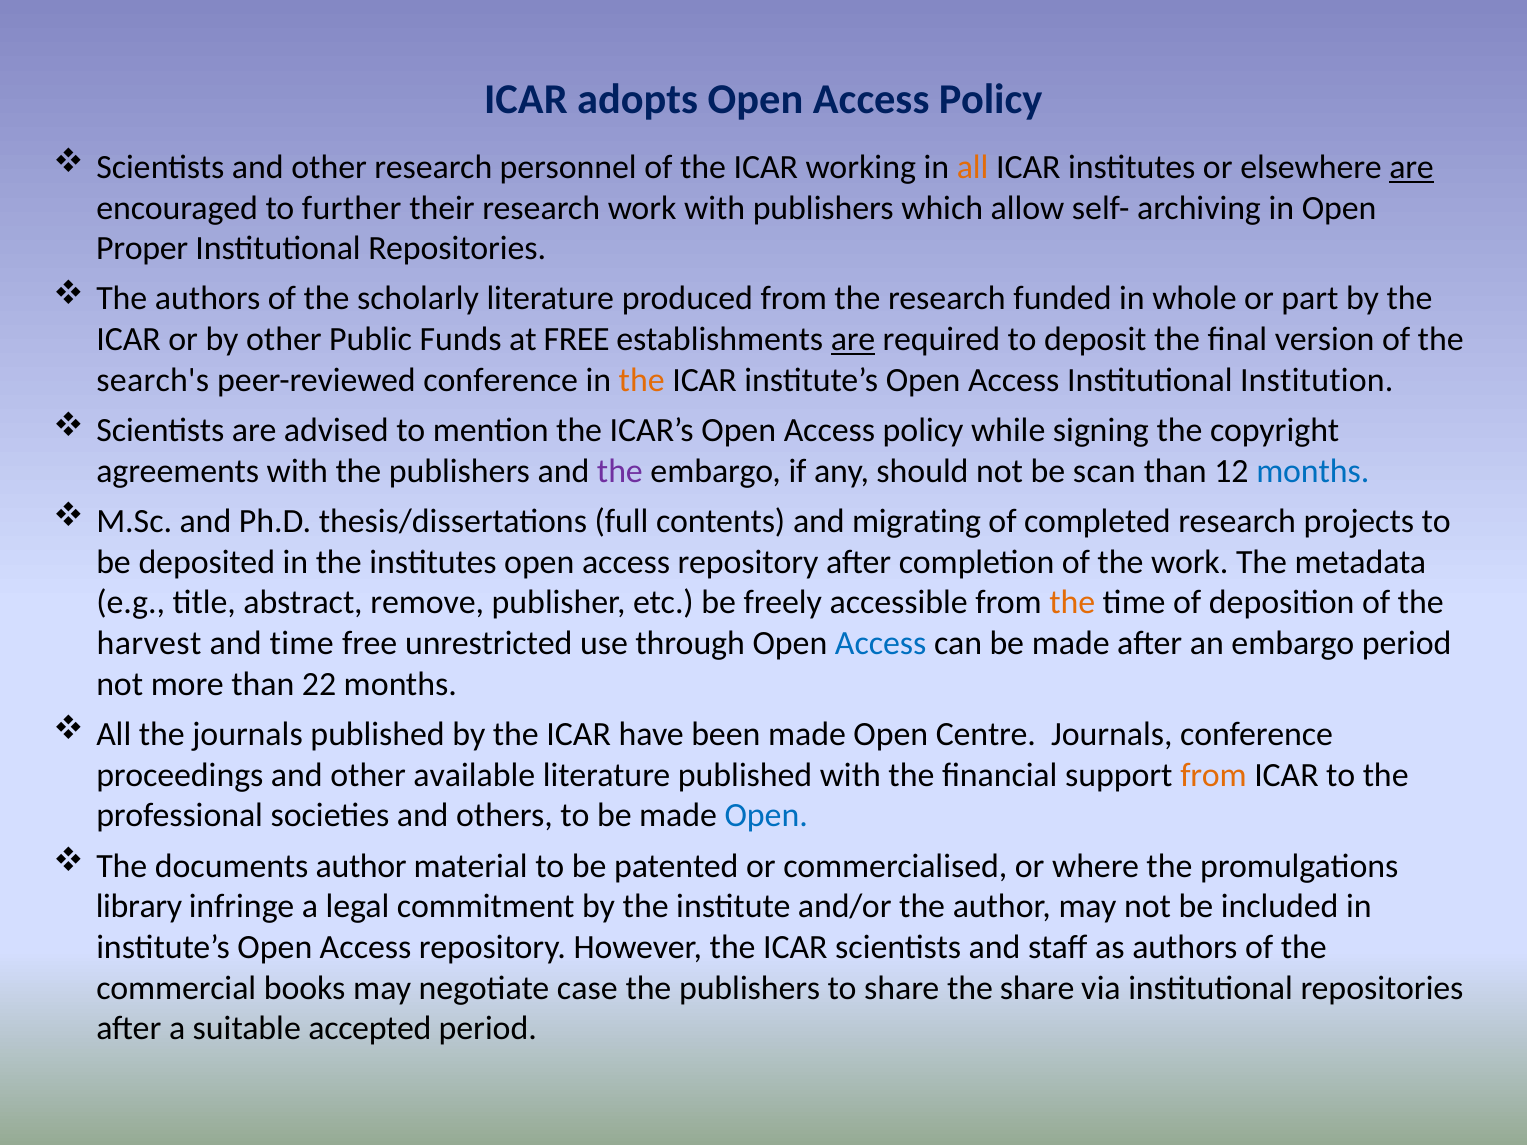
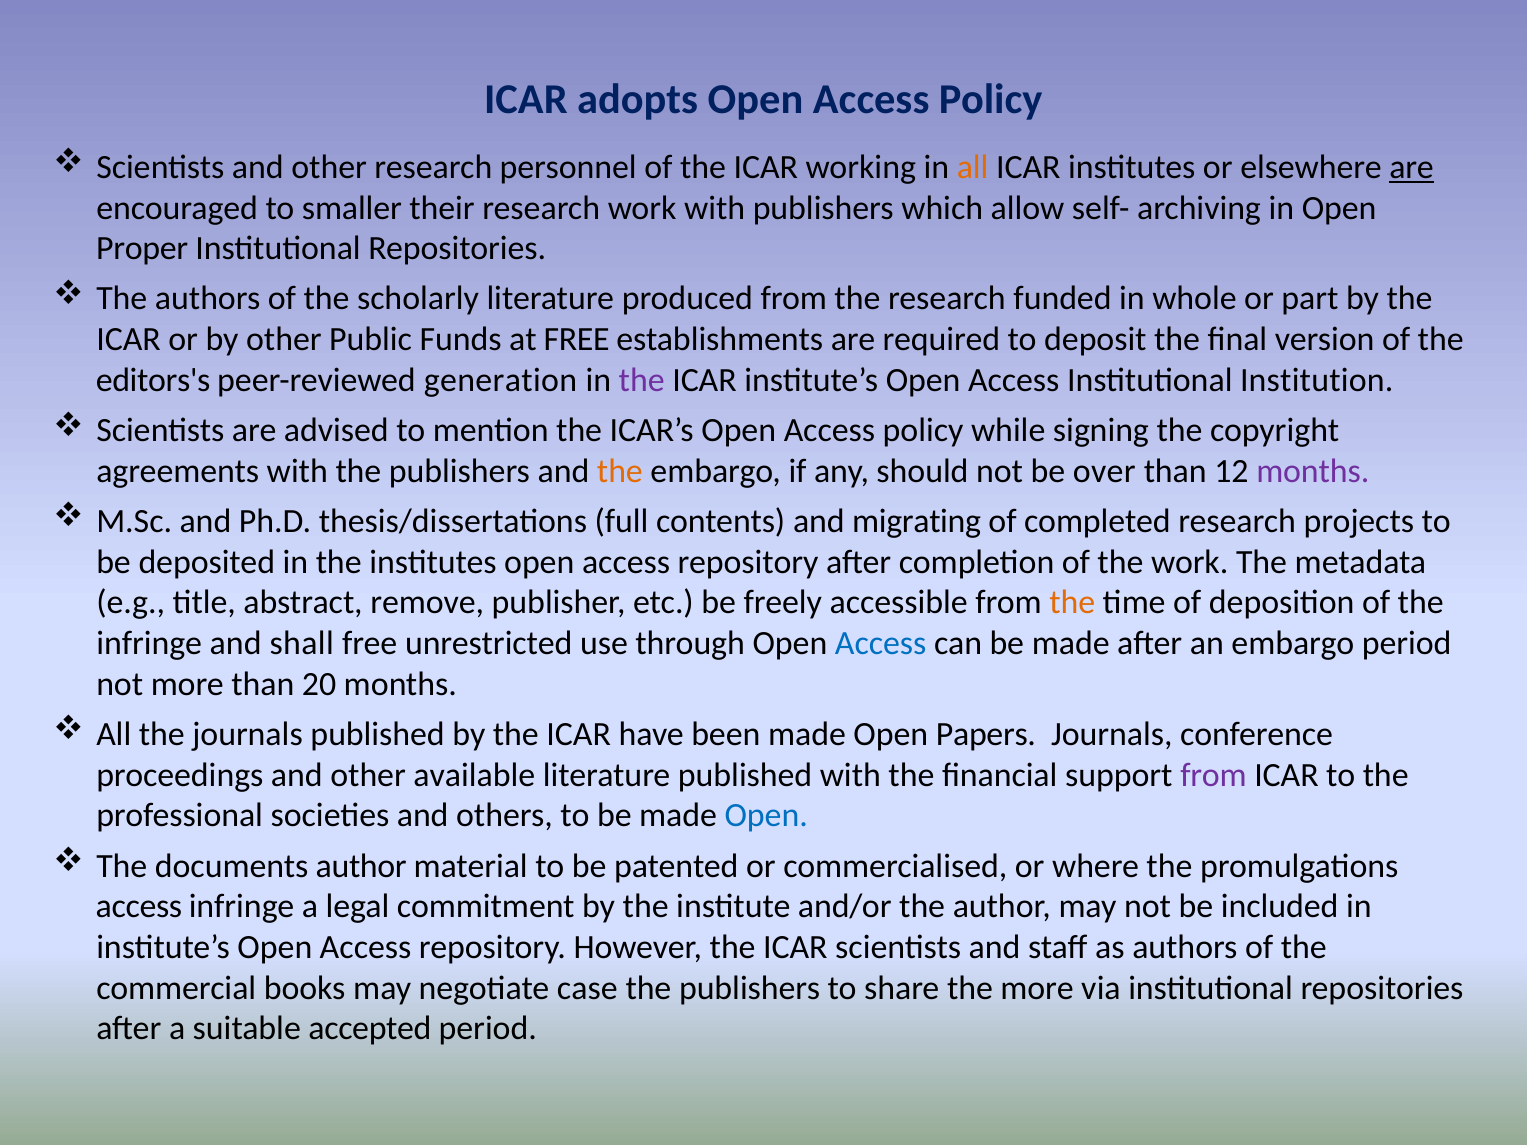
further: further -> smaller (352, 208)
are underline: present -> none (853, 340)
search's: search's -> editors's (153, 380)
peer-reviewed conference: conference -> generation (500, 380)
the colour: orange -> purple (642, 380)
the colour: purple -> orange (620, 471)
scan: scan -> over (1104, 471)
months colour: blue -> purple (1313, 471)
harvest: harvest -> infringe (149, 644)
and time: time -> shall (302, 644)
22: 22 -> 20 (319, 684)
Centre: Centre -> Papers (986, 735)
from colour: orange -> purple (1213, 775)
library: library -> access (139, 907)
the share: share -> more (1037, 988)
